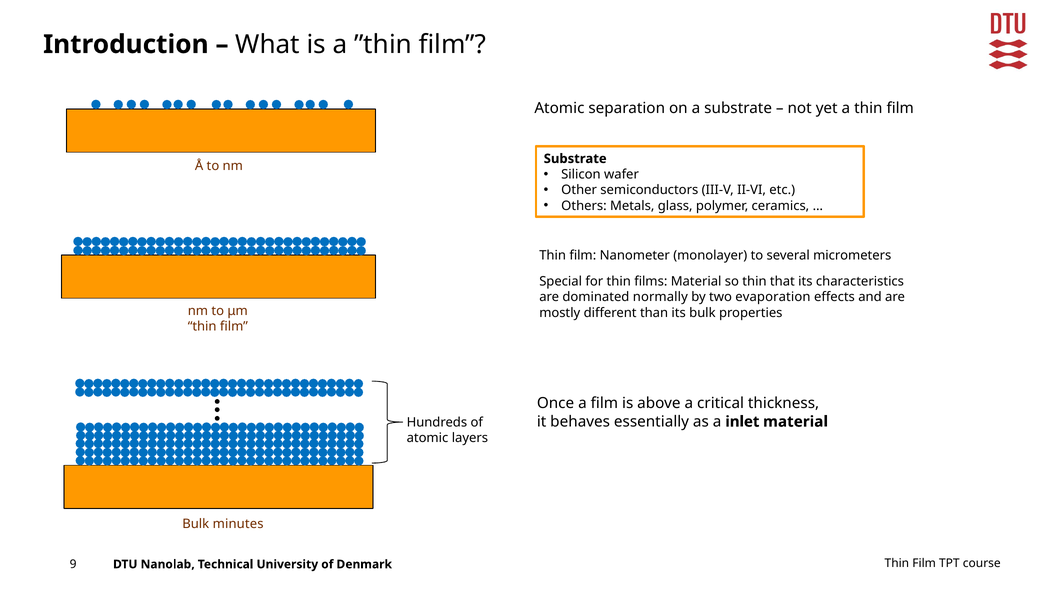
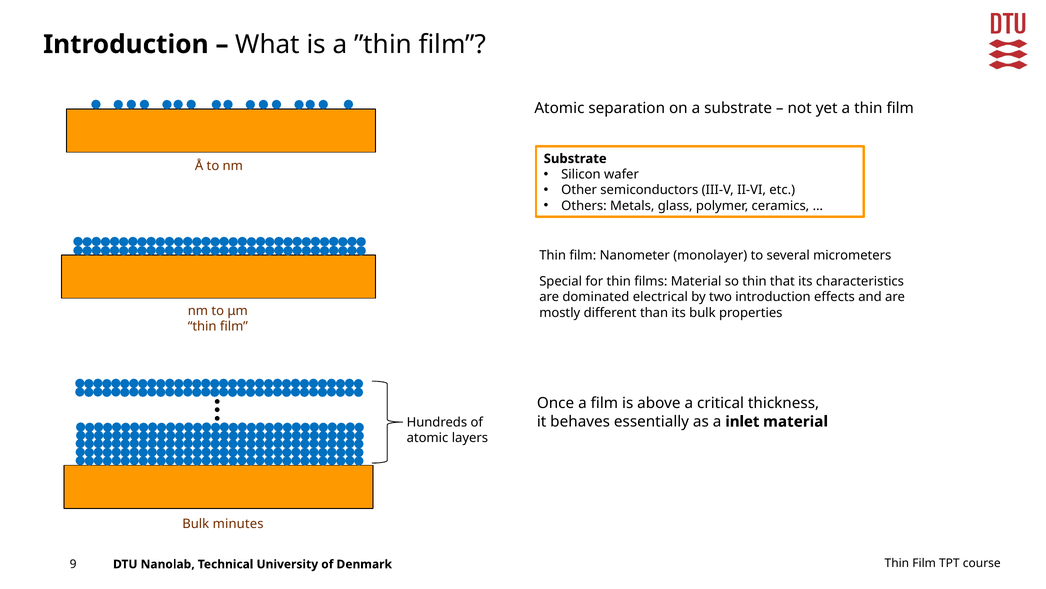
normally: normally -> electrical (660, 297)
two evaporation: evaporation -> introduction (773, 297)
